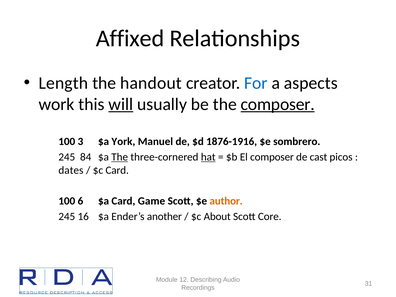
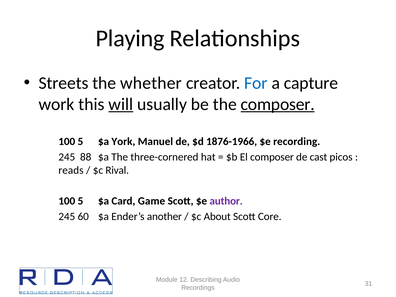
Affixed: Affixed -> Playing (130, 38)
Length: Length -> Streets (64, 83)
handout: handout -> whether (151, 83)
aspects: aspects -> capture (311, 83)
3: 3 -> 5 (80, 142)
1876-1916: 1876-1916 -> 1876-1966 (232, 142)
sombrero: sombrero -> recording (297, 142)
84: 84 -> 88 (86, 157)
The underline: present -> none (120, 157)
hat underline: present -> none (208, 157)
dates: dates -> reads (71, 170)
$c Card: Card -> Rival (117, 170)
6: 6 -> 5 (80, 201)
author colour: orange -> purple (226, 201)
16: 16 -> 60 (83, 216)
